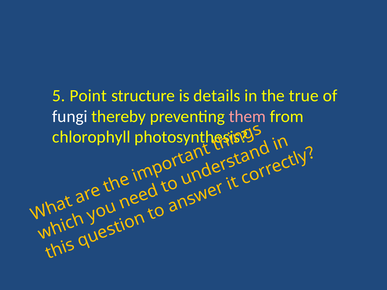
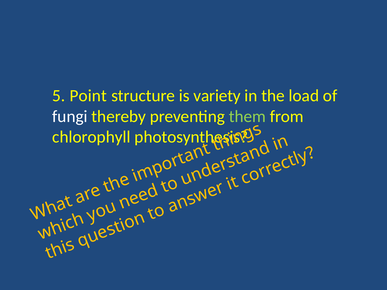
details: details -> variety (217, 96)
true: true -> load (304, 96)
them colour: pink -> light green (247, 116)
